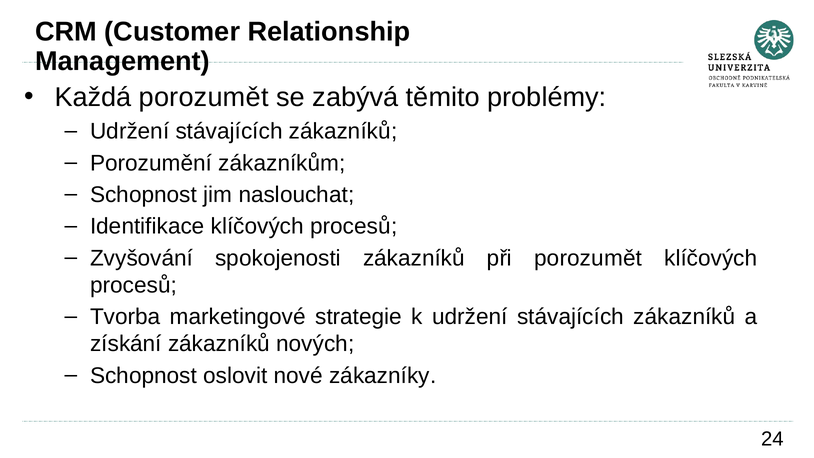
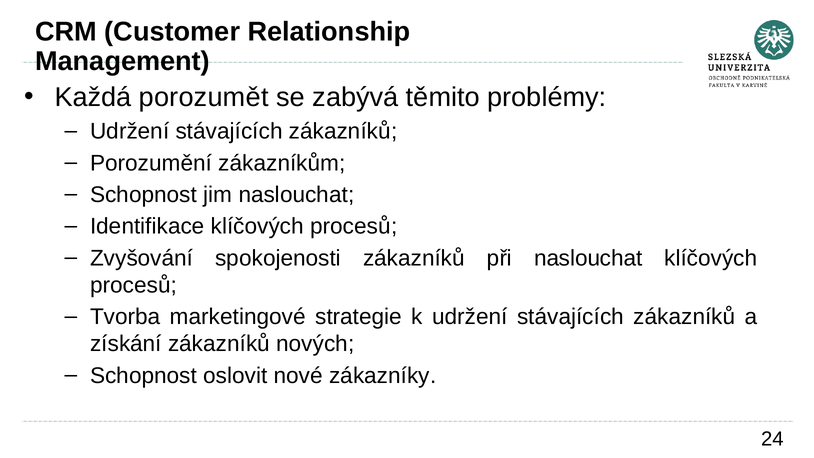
při porozumět: porozumět -> naslouchat (588, 258)
